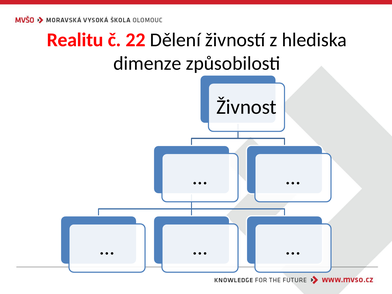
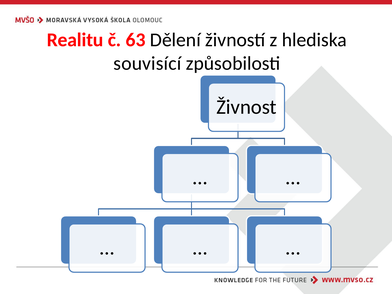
22: 22 -> 63 (136, 40)
dimenze: dimenze -> souvisící (147, 64)
